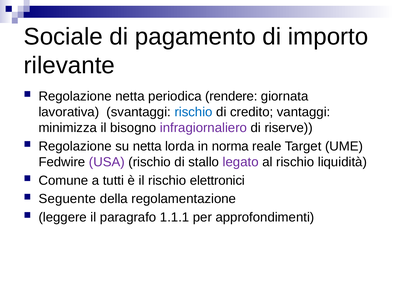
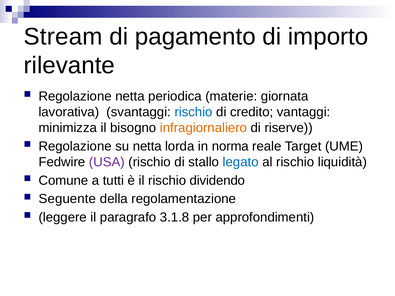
Sociale: Sociale -> Stream (63, 37)
rendere: rendere -> materie (231, 96)
infragiornaliero colour: purple -> orange (203, 128)
legato colour: purple -> blue (241, 162)
elettronici: elettronici -> dividendo (217, 181)
1.1.1: 1.1.1 -> 3.1.8 (175, 217)
